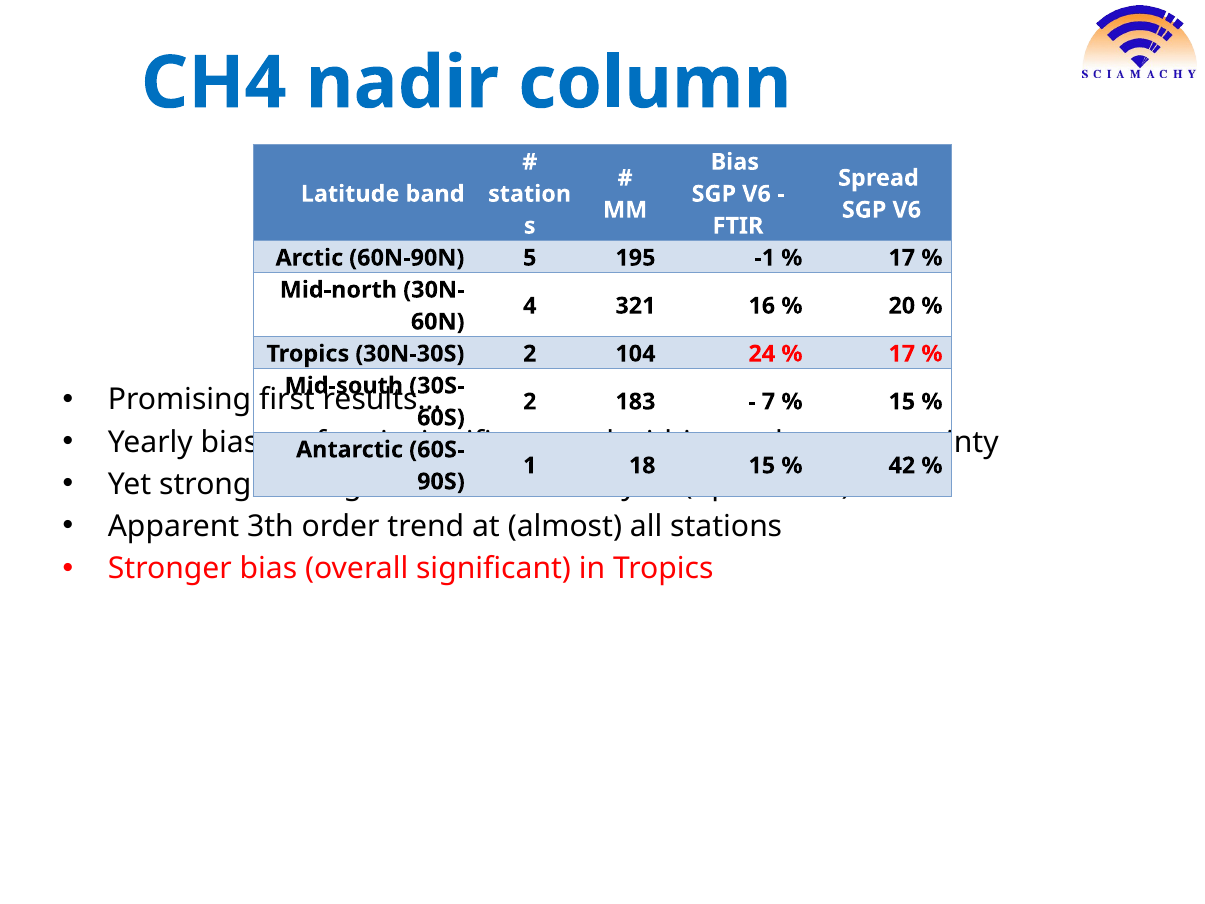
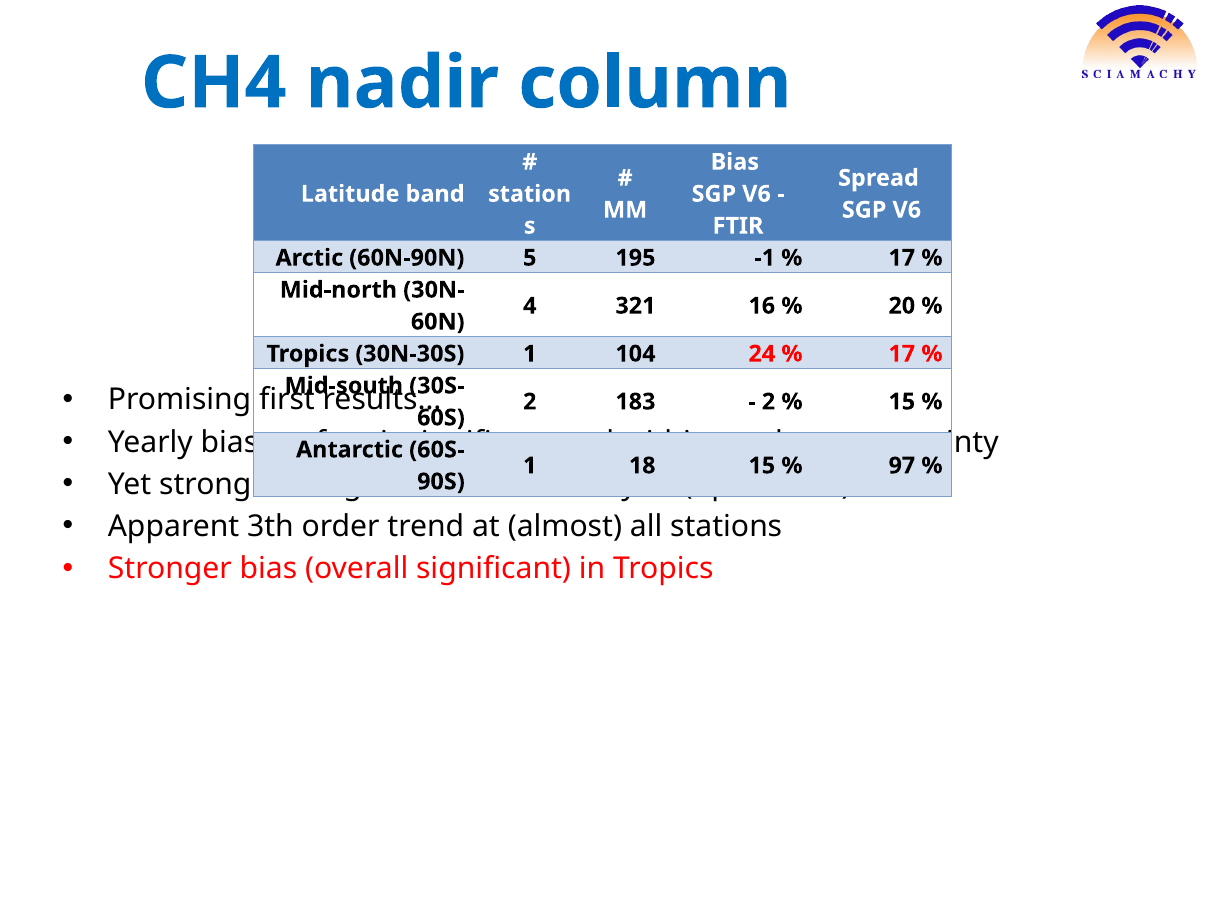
30N-30S 2: 2 -> 1 (530, 354)
7: 7 -> 2 (769, 402)
42: 42 -> 97 (902, 466)
